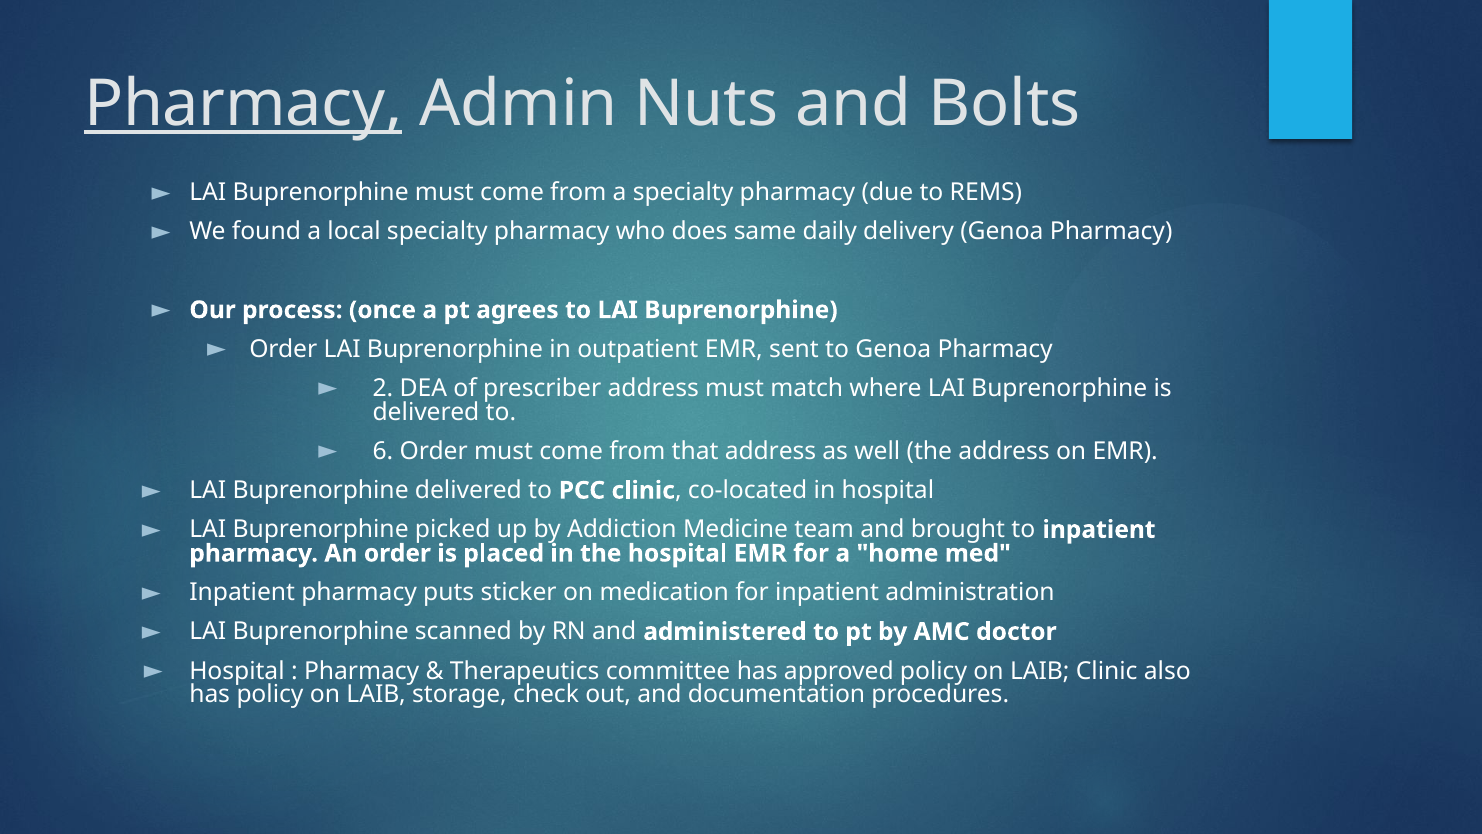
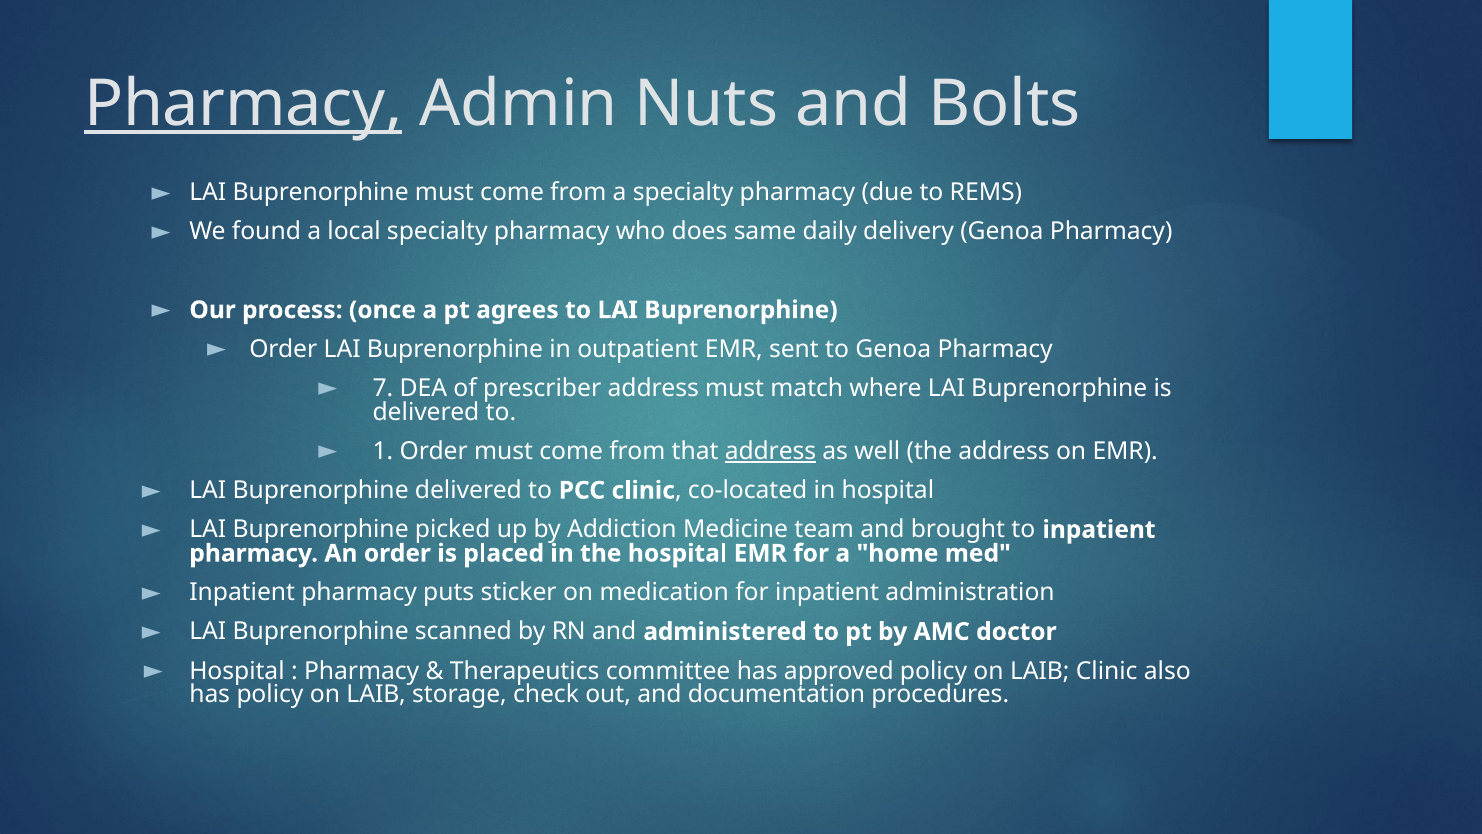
2: 2 -> 7 (383, 388)
6: 6 -> 1 (383, 451)
address underline: none -> present (771, 451)
